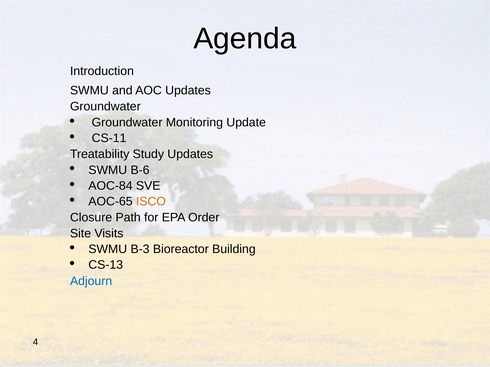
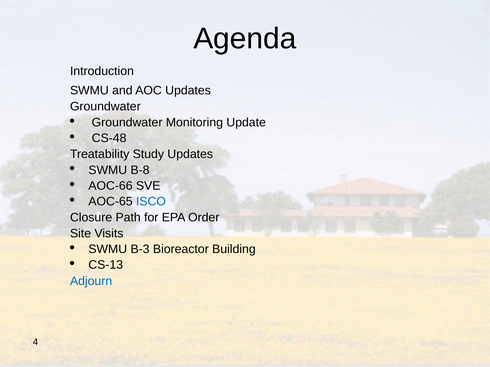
CS-11: CS-11 -> CS-48 (109, 138)
B-6: B-6 -> B-8 (140, 170)
AOC-84: AOC-84 -> AOC-66 (110, 186)
ISCO colour: orange -> blue (151, 202)
